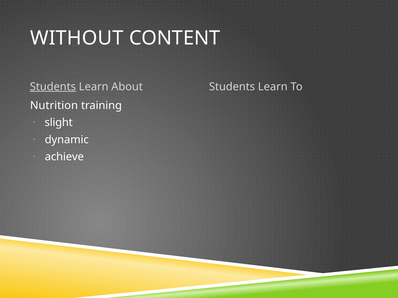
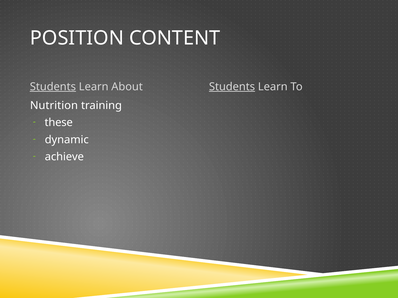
WITHOUT: WITHOUT -> POSITION (77, 38)
Students underline: none -> present (232, 87)
slight: slight -> these (59, 123)
